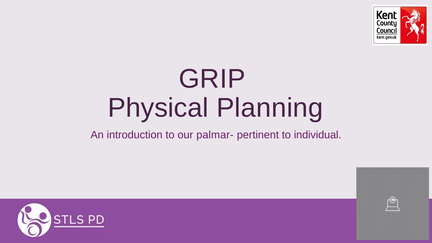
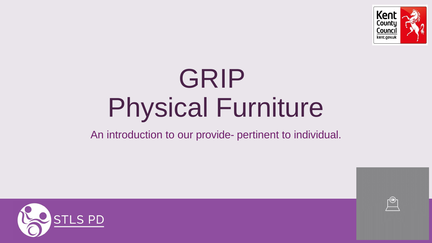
Planning: Planning -> Furniture (270, 108)
palmar-: palmar- -> provide- (215, 135)
